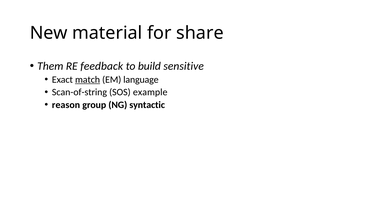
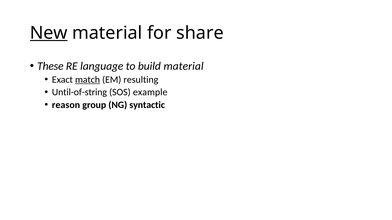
New underline: none -> present (49, 33)
Them: Them -> These (50, 66)
feedback: feedback -> language (102, 66)
build sensitive: sensitive -> material (184, 66)
language: language -> resulting (141, 80)
Scan-of-string: Scan-of-string -> Until-of-string (79, 92)
